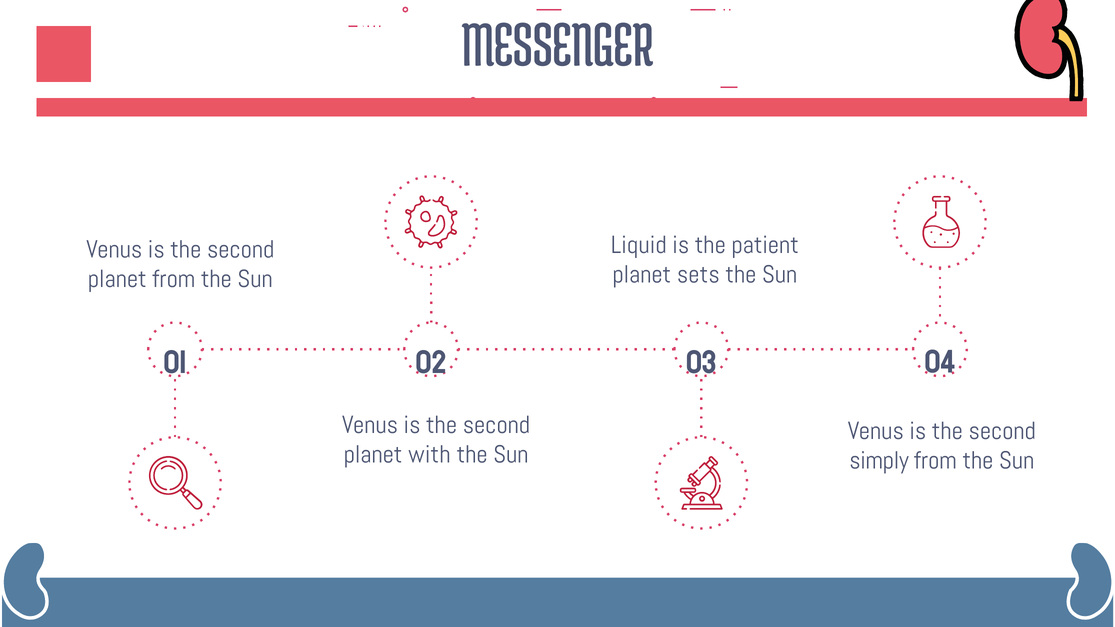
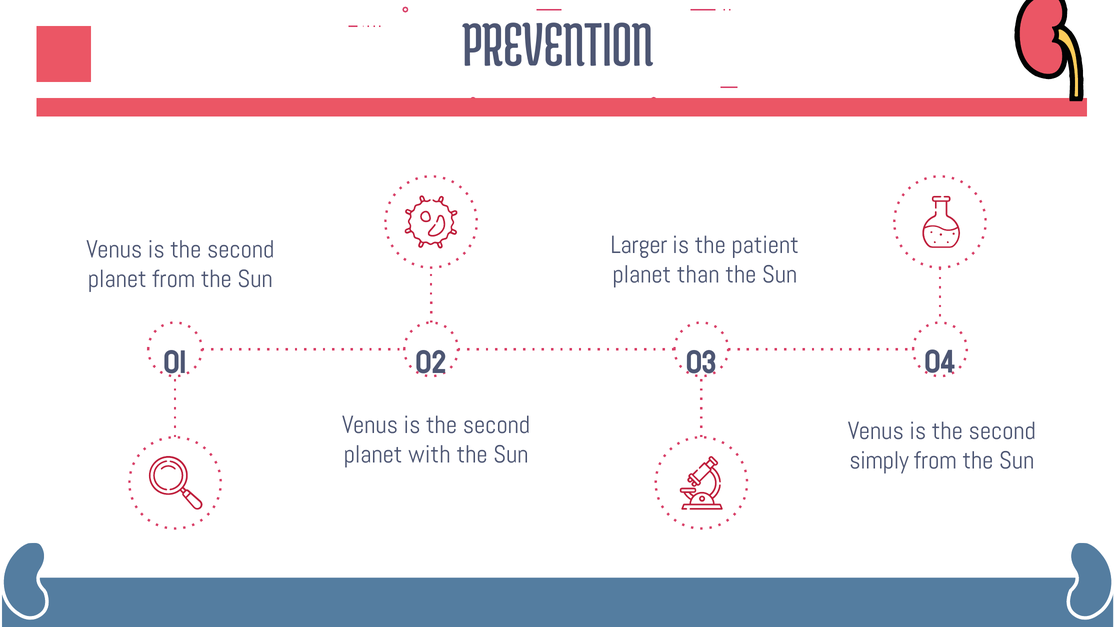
MESSENGER: MESSENGER -> PREVENTION (558, 44)
Liquid: Liquid -> Larger (639, 245)
sets: sets -> than (698, 275)
